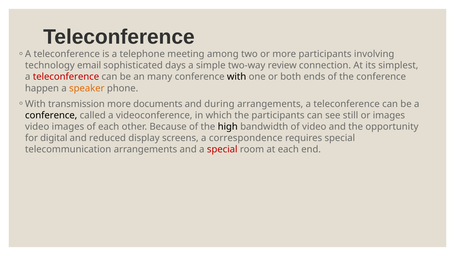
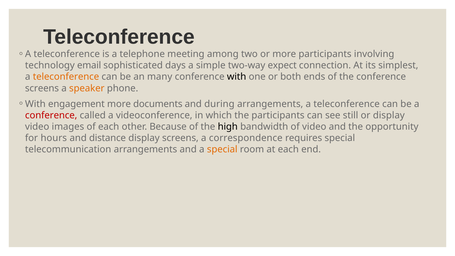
review: review -> expect (282, 65)
teleconference colour: red -> orange (66, 77)
happen: happen -> screens (42, 88)
transmission: transmission -> engagement (76, 104)
conference colour: black -> red (51, 115)
or images: images -> display (389, 115)
digital: digital -> hours (54, 138)
reduced: reduced -> distance (108, 138)
special colour: red -> orange (222, 149)
